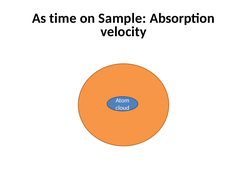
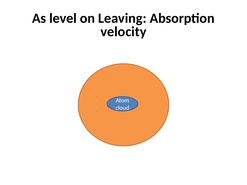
time: time -> level (63, 18)
Sample: Sample -> Leaving (122, 18)
